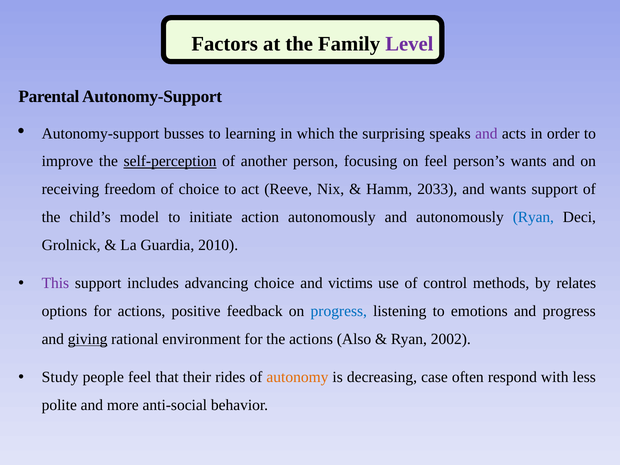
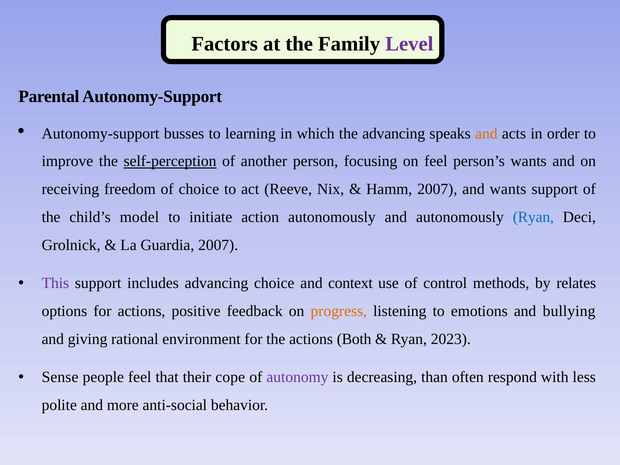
the surprising: surprising -> advancing (394, 133)
and colour: purple -> orange (486, 133)
Hamm 2033: 2033 -> 2007 (437, 189)
Guardia 2010: 2010 -> 2007 (218, 245)
victims: victims -> context (350, 283)
progress colour: blue -> orange (339, 311)
and progress: progress -> bullying (569, 311)
giving underline: present -> none (88, 339)
Also: Also -> Both (354, 339)
2002: 2002 -> 2023 (451, 339)
Study: Study -> Sense (60, 377)
rides: rides -> cope (230, 377)
autonomy colour: orange -> purple (297, 377)
case: case -> than (434, 377)
